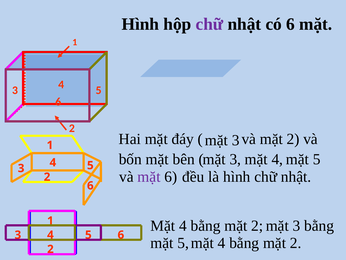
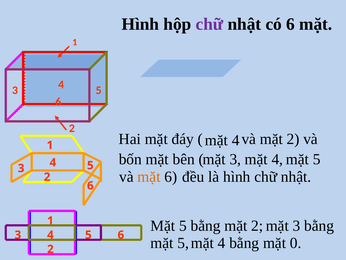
3: 3 -> 4 (236, 140)
mặt colour: purple -> orange (149, 176)
4: 4 -> 5 (183, 225)
2: 2 -> 0 (296, 243)
